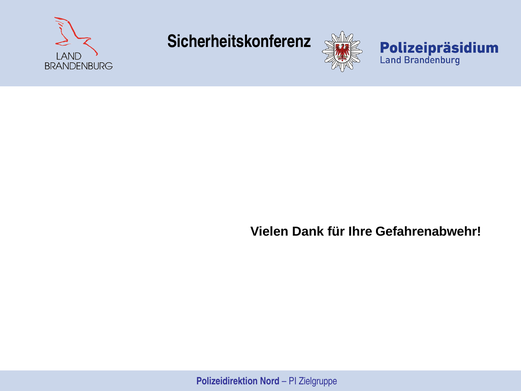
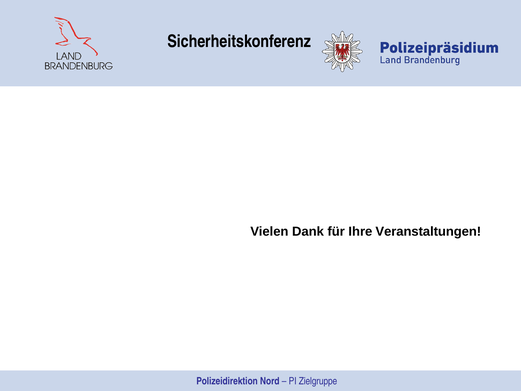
Gefahrenabwehr: Gefahrenabwehr -> Veranstaltungen (428, 231)
